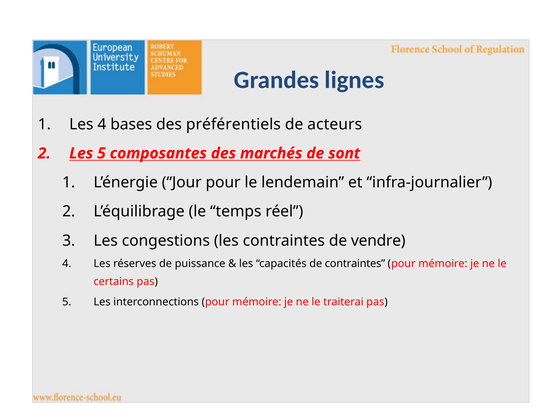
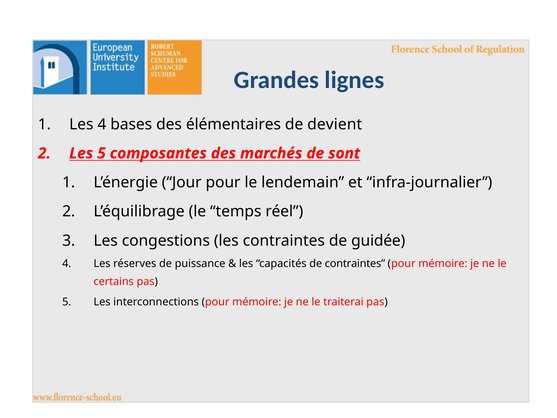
préférentiels: préférentiels -> élémentaires (233, 124)
acteurs: acteurs -> devient (335, 124)
vendre: vendre -> guidée (378, 240)
